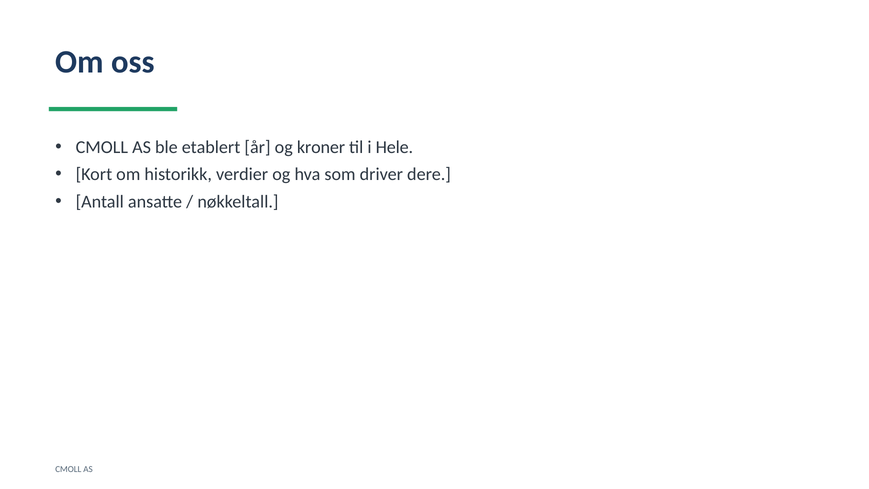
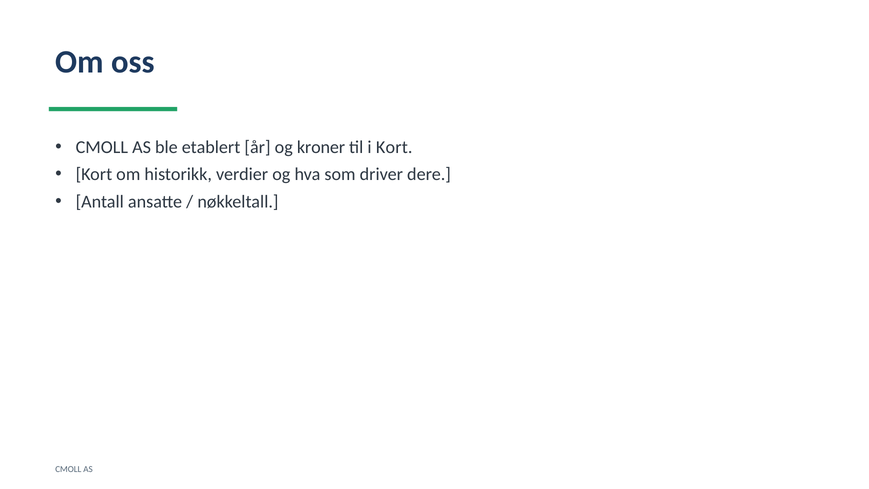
i Hele: Hele -> Kort (394, 147)
